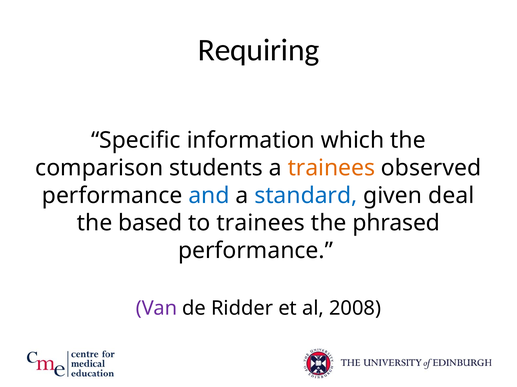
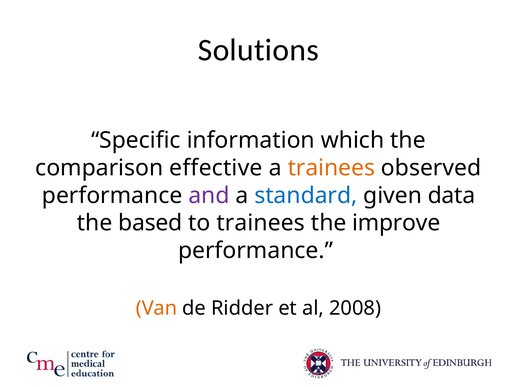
Requiring: Requiring -> Solutions (258, 50)
students: students -> effective (216, 168)
and colour: blue -> purple (209, 196)
deal: deal -> data (451, 196)
phrased: phrased -> improve (396, 223)
Van colour: purple -> orange (156, 309)
